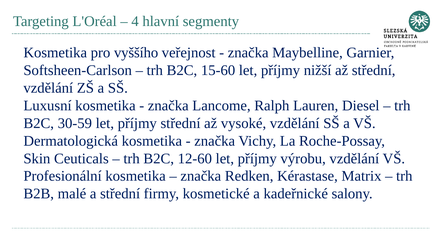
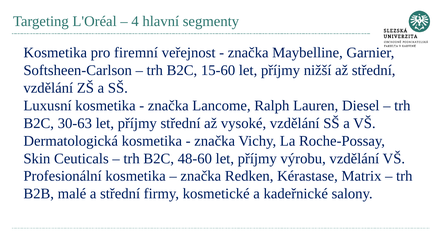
vyššího: vyššího -> firemní (136, 53)
30-59: 30-59 -> 30-63 (75, 123)
12-60: 12-60 -> 48-60 (195, 159)
